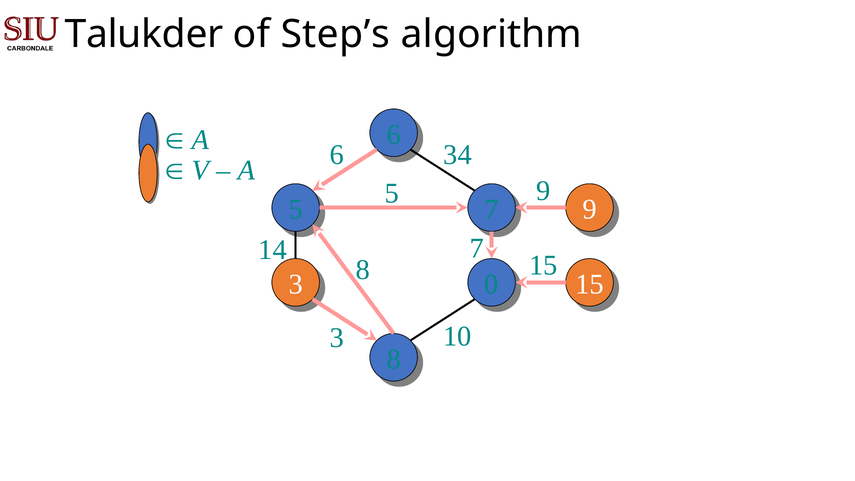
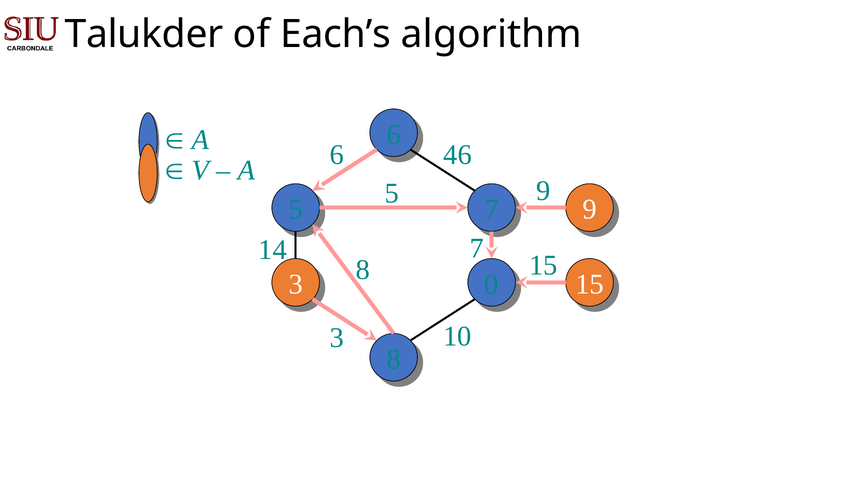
Step’s: Step’s -> Each’s (336, 34)
34: 34 -> 46 (458, 155)
